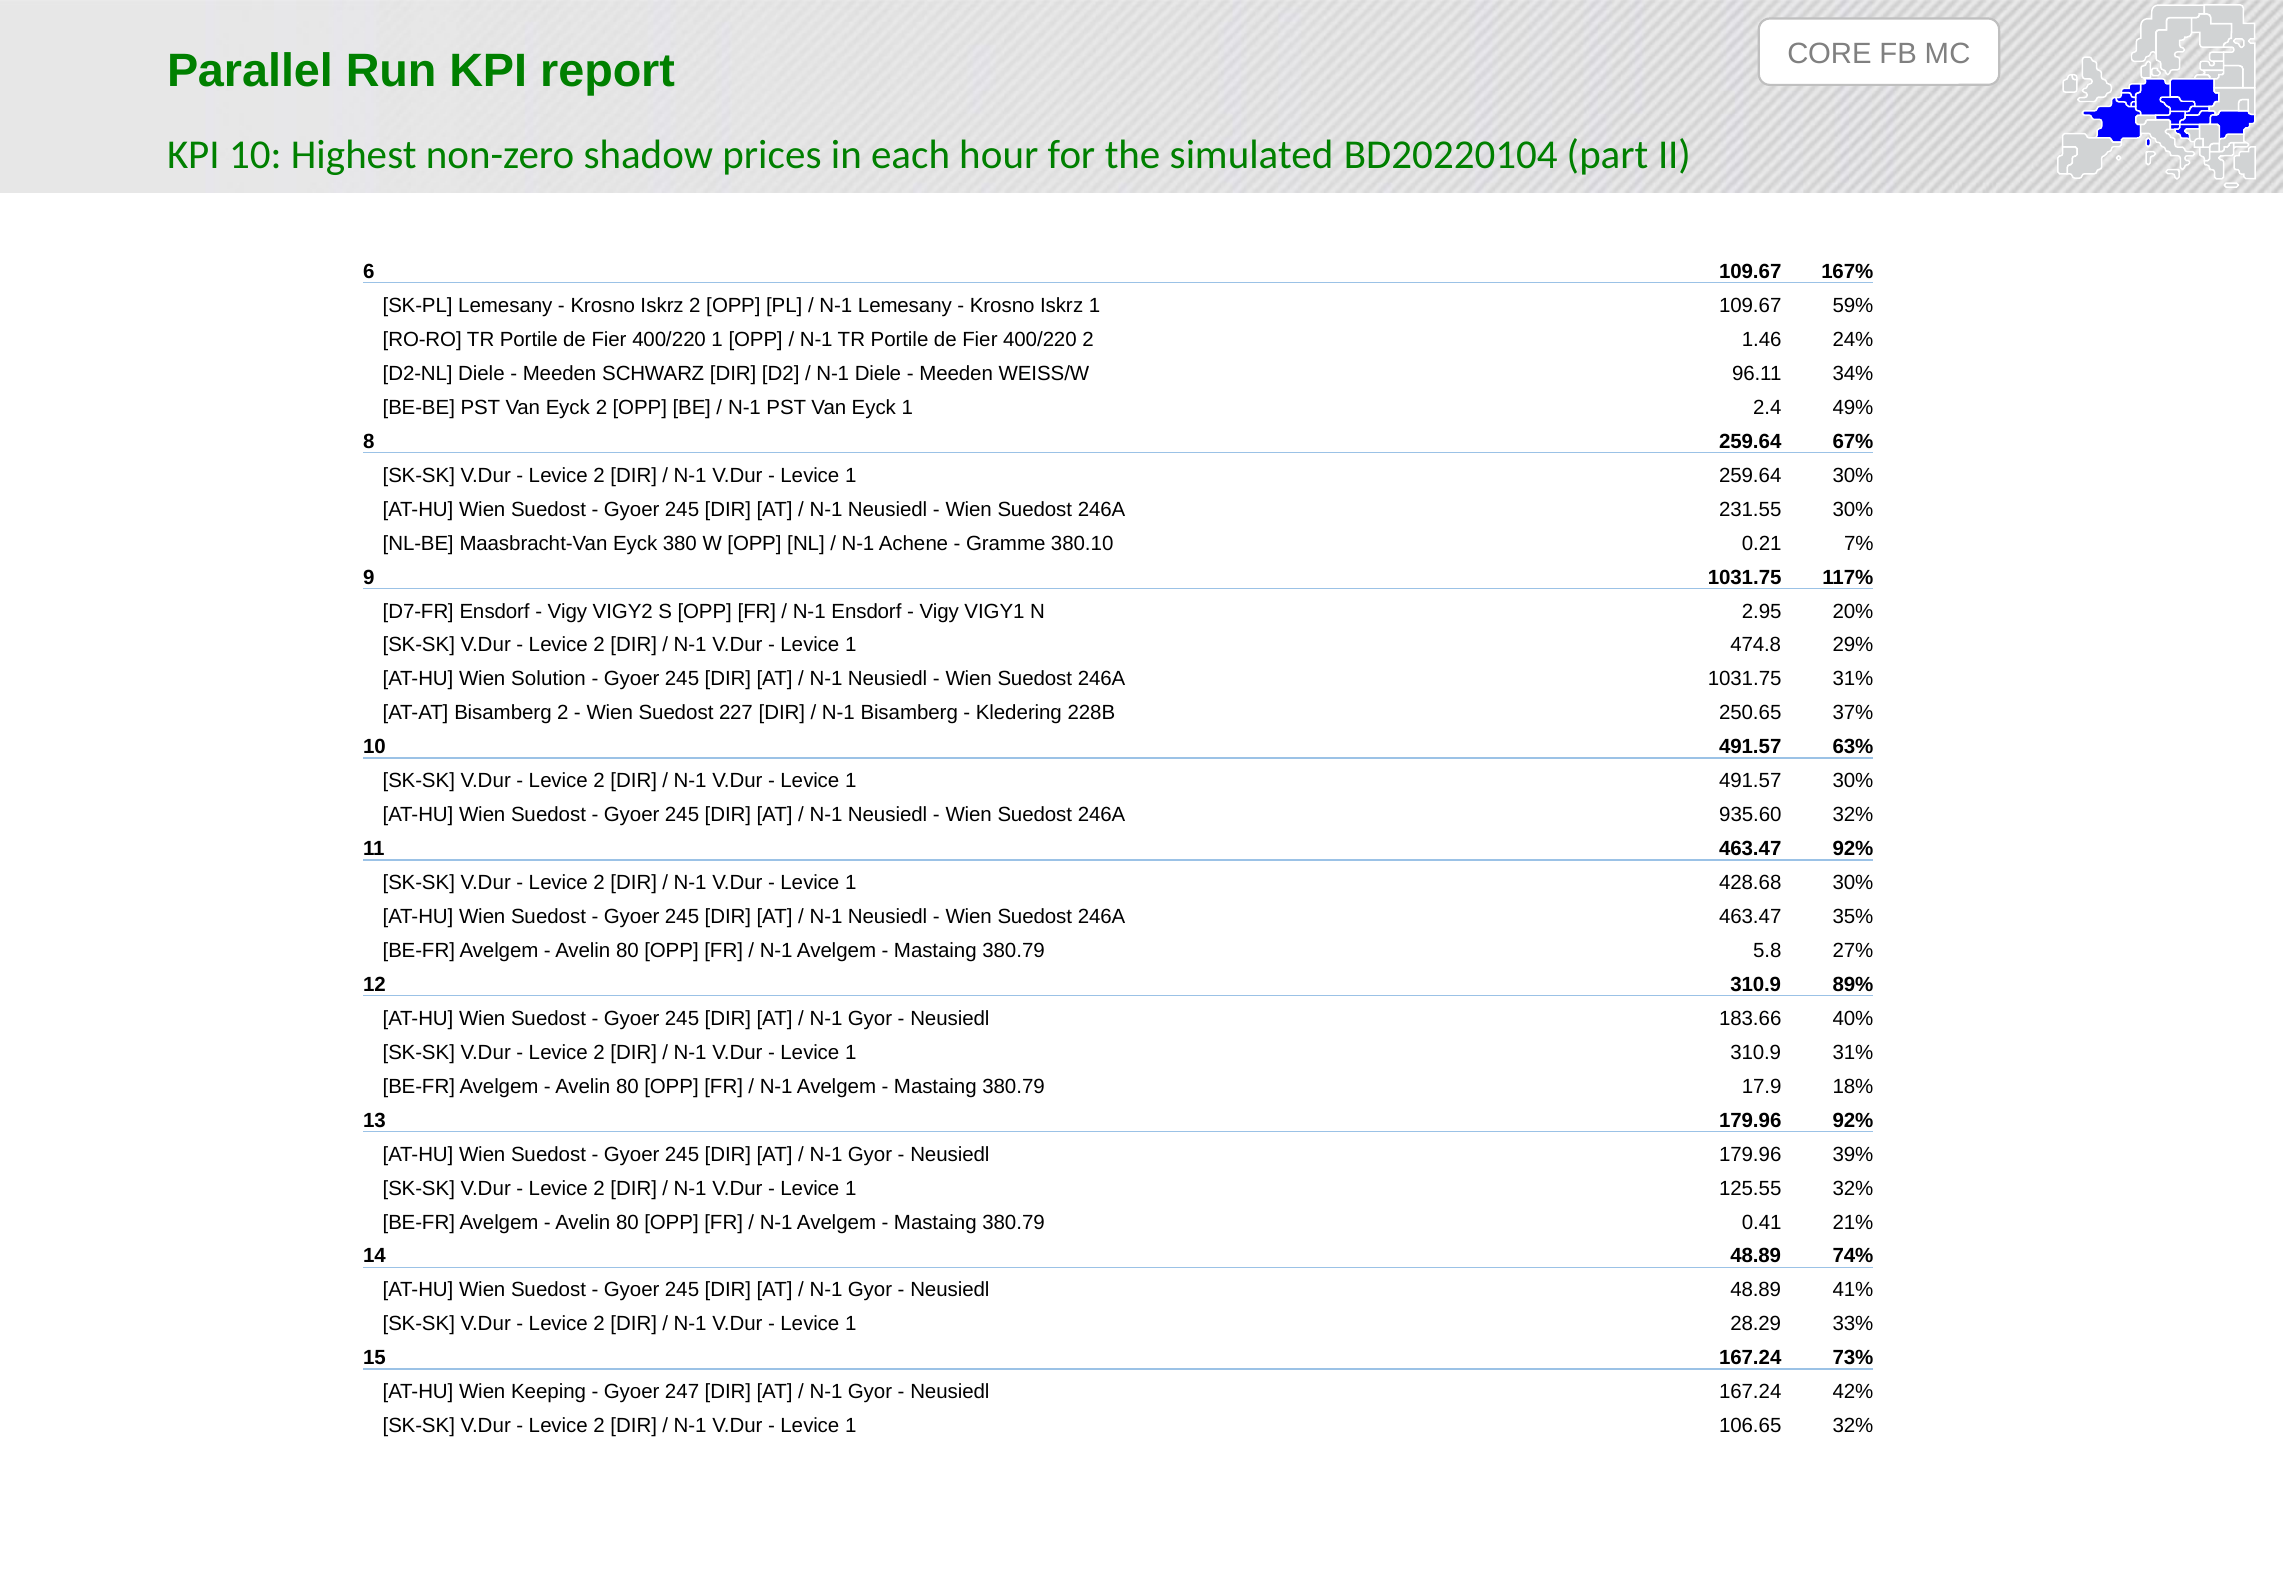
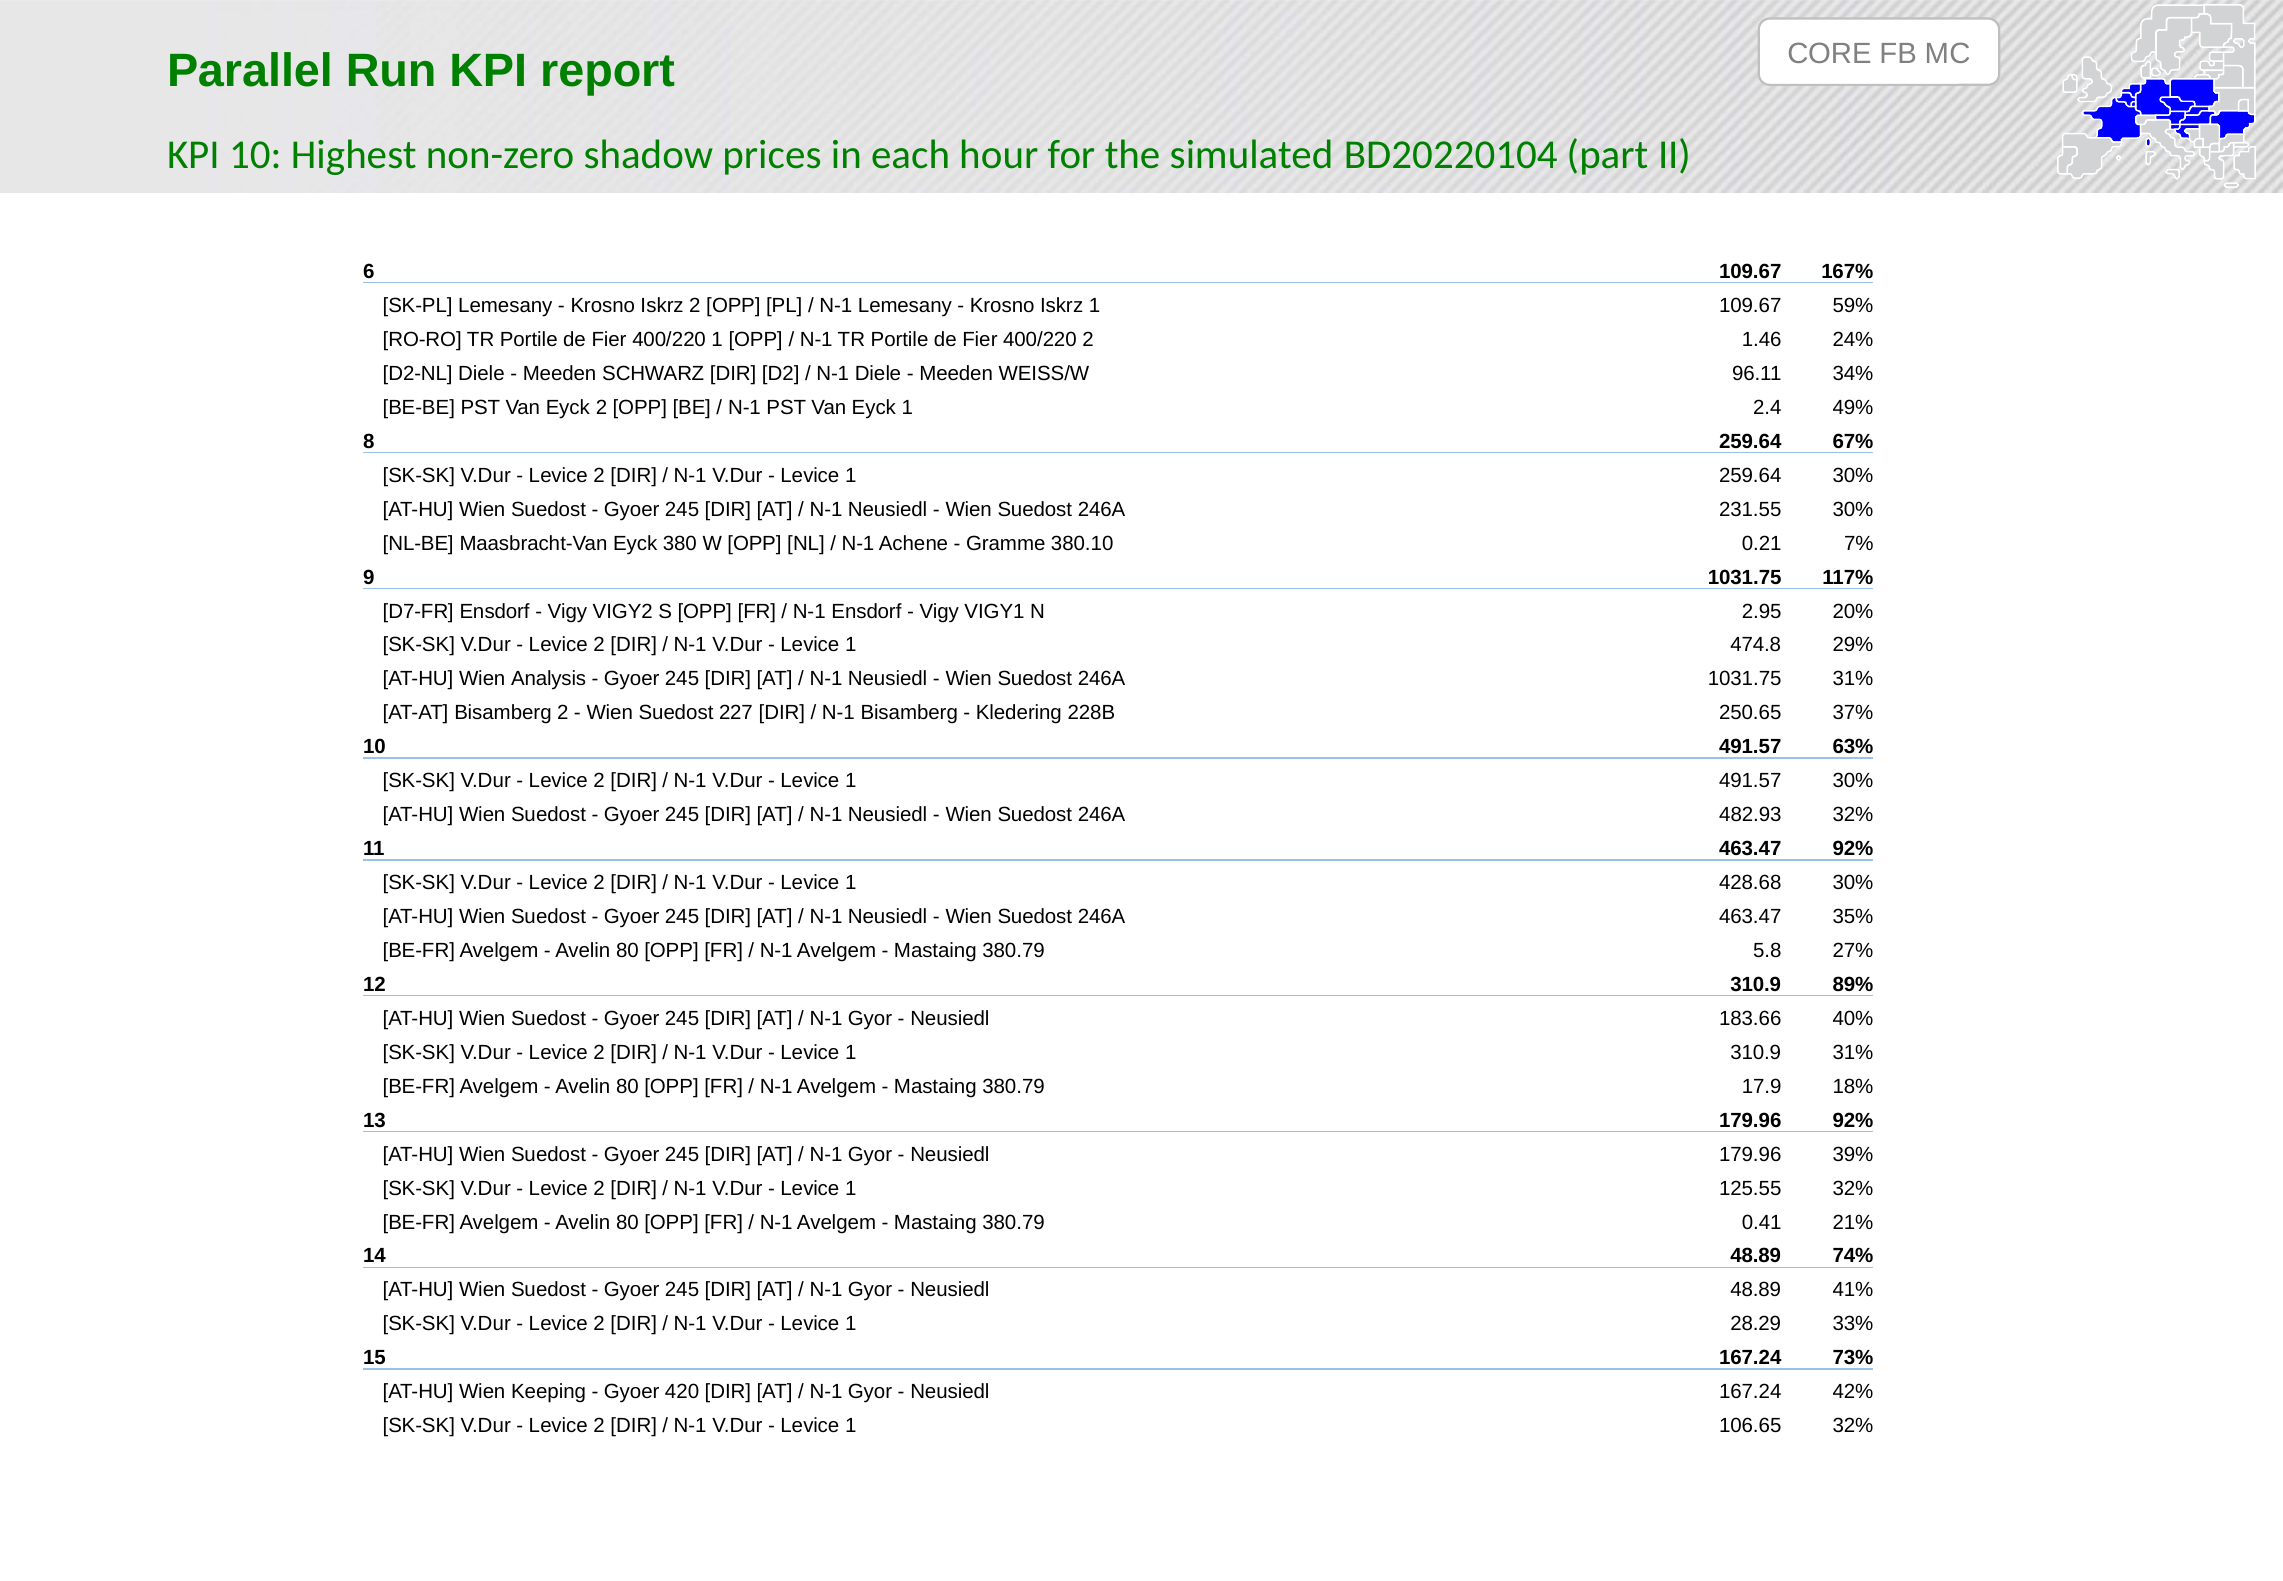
Solution: Solution -> Analysis (549, 679)
935.60: 935.60 -> 482.93 (1750, 815)
247: 247 -> 420 (682, 1392)
